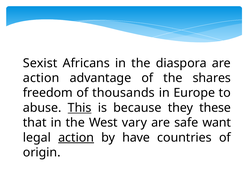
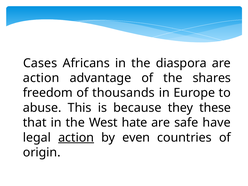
Sexist: Sexist -> Cases (40, 63)
This underline: present -> none (80, 108)
vary: vary -> hate (135, 123)
want: want -> have (217, 123)
have: have -> even (136, 138)
